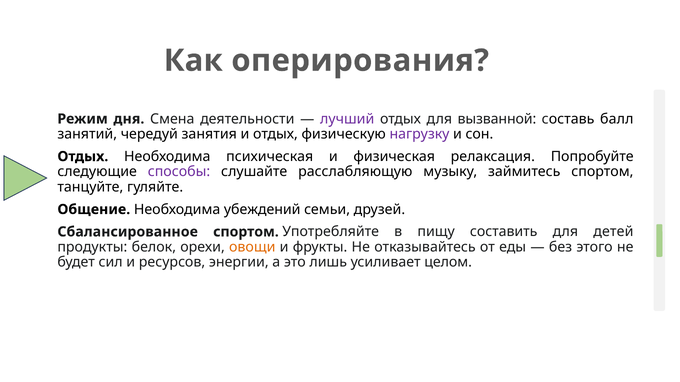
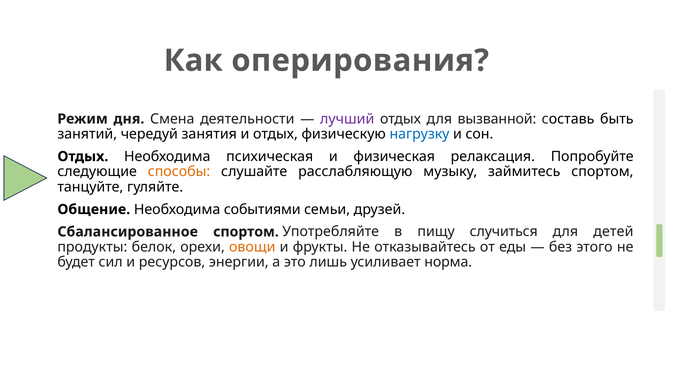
балл: балл -> быть (617, 119)
нагрузку colour: purple -> blue (419, 134)
способы colour: purple -> orange (179, 172)
убеждений: убеждений -> событиями (262, 210)
составить: составить -> случиться (504, 232)
целом: целом -> норма (448, 263)
